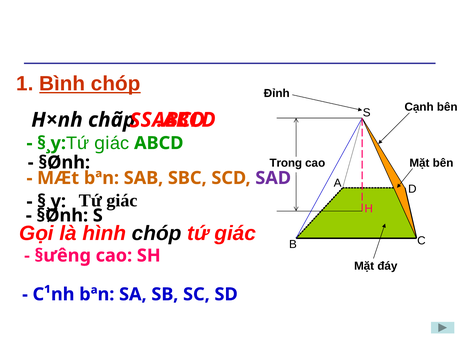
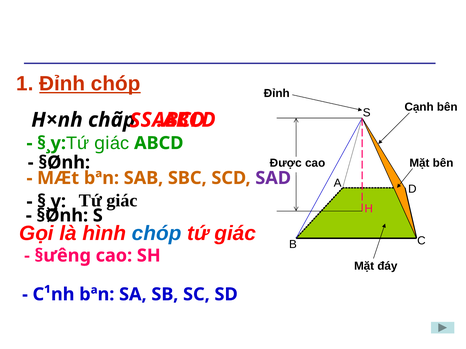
1 Bình: Bình -> Đỉnh (62, 84)
Trong: Trong -> Được (286, 163)
chóp colour: black -> blue (157, 234)
